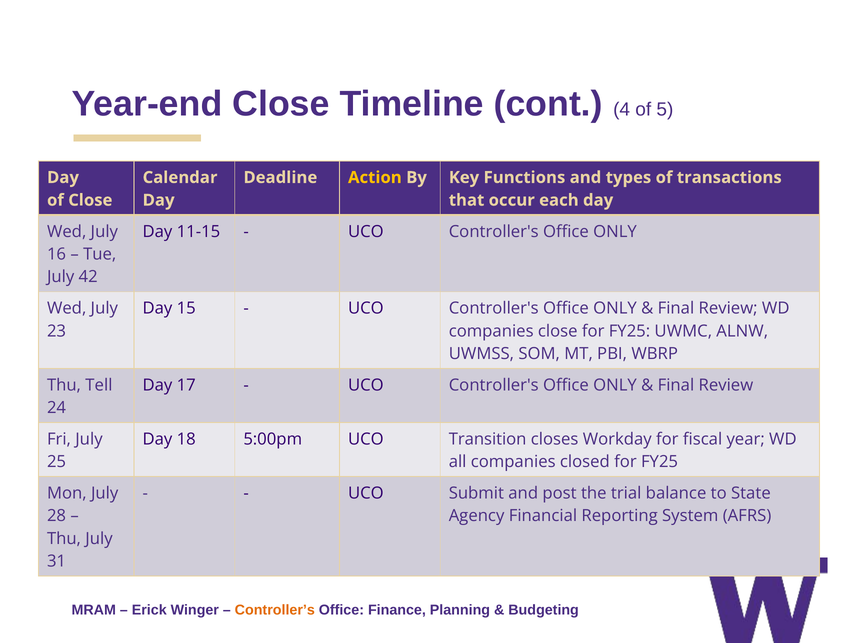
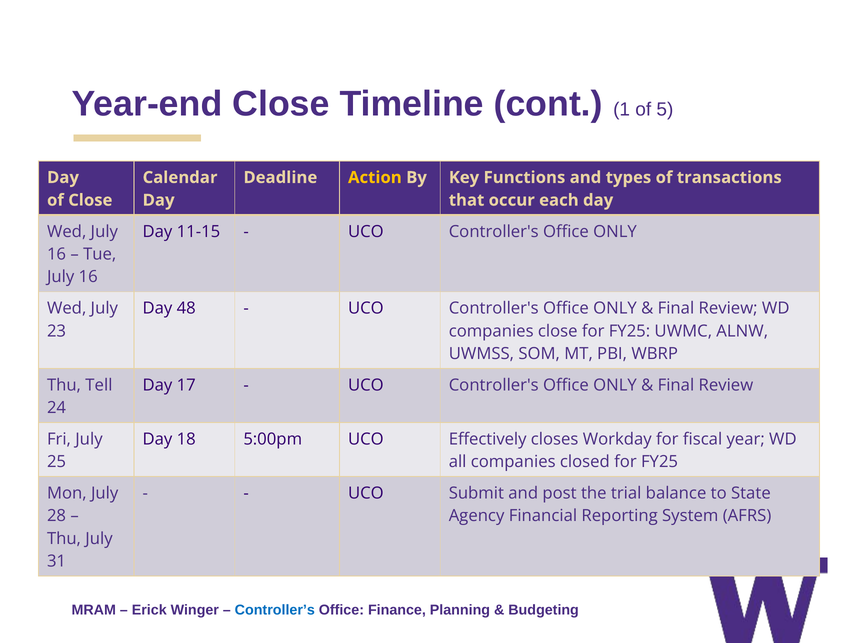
4: 4 -> 1 (622, 110)
42: 42 -> 16 (88, 277)
15: 15 -> 48 (186, 309)
Transition: Transition -> Effectively (488, 439)
Controller’s colour: orange -> blue (275, 610)
